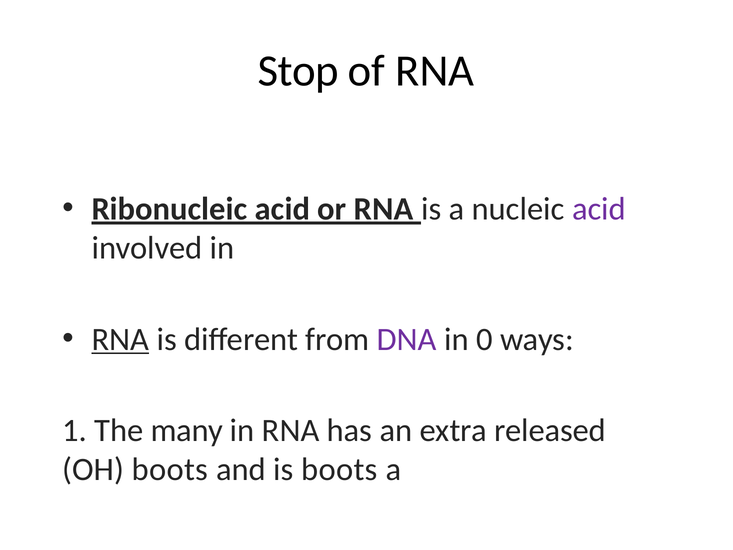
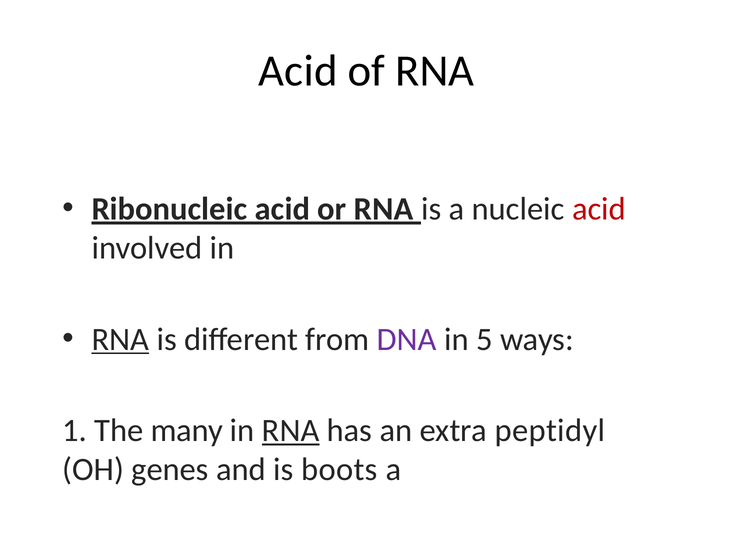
Stop: Stop -> Acid (298, 71)
acid colour: purple -> red (599, 209)
0: 0 -> 5 (484, 339)
RNA underline: none -> present (291, 430)
released: released -> peptidyl (550, 430)
OH boots: boots -> genes (170, 469)
